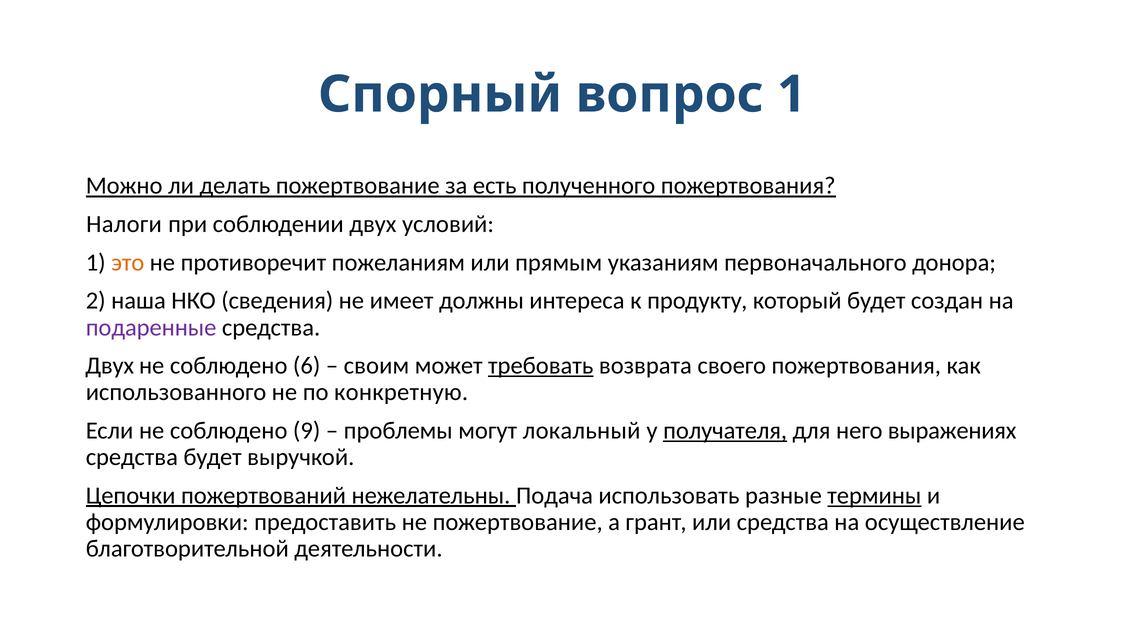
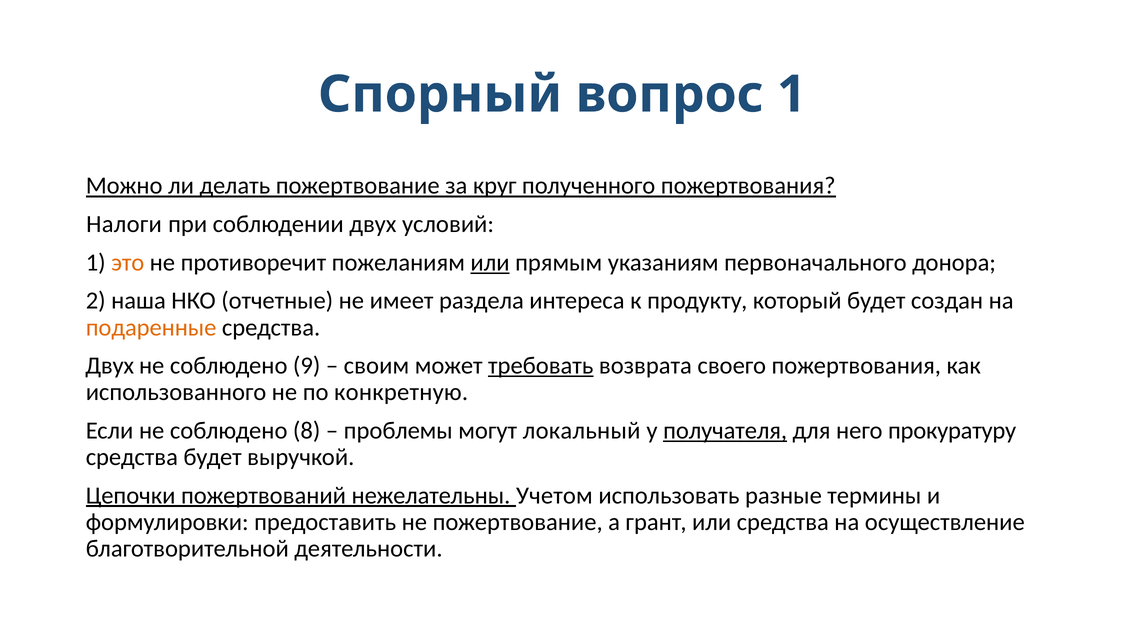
есть: есть -> круг (495, 186)
или underline: none -> present (490, 262)
сведения: сведения -> отчетные (277, 301)
должны: должны -> раздела (481, 301)
подаренные colour: purple -> orange (151, 327)
6: 6 -> 9 (307, 366)
9: 9 -> 8 (307, 430)
выражениях: выражениях -> прокуратуру (952, 430)
Подача: Подача -> Учетом (554, 495)
термины underline: present -> none (874, 495)
